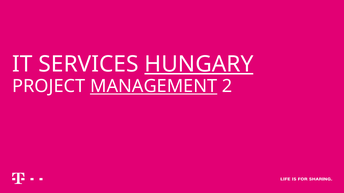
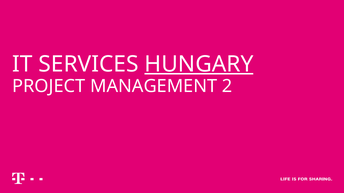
MANAGEMENT underline: present -> none (154, 86)
